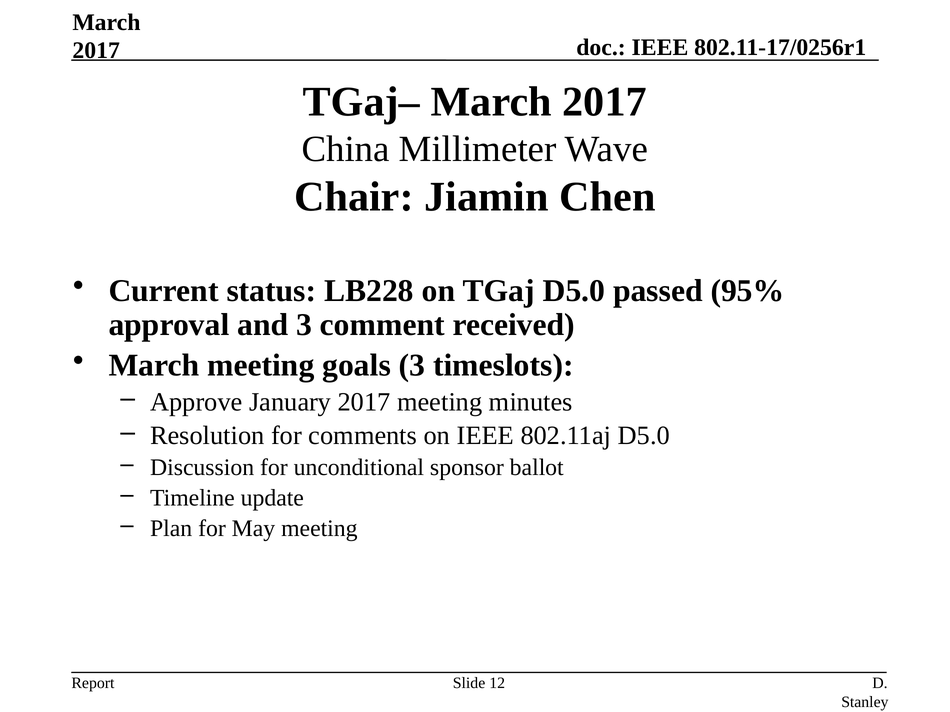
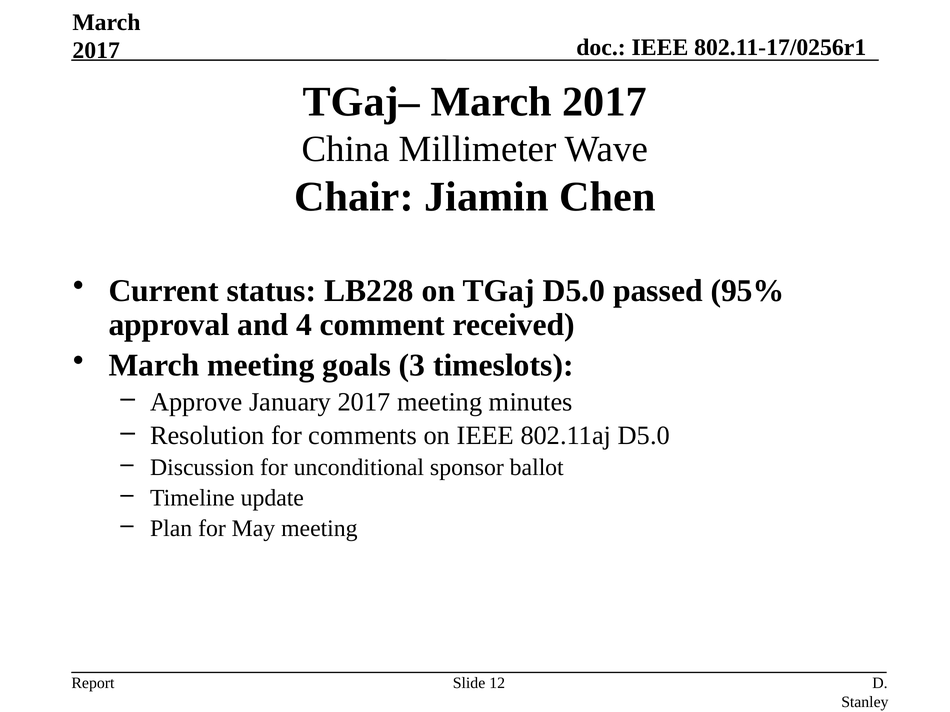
and 3: 3 -> 4 (304, 325)
